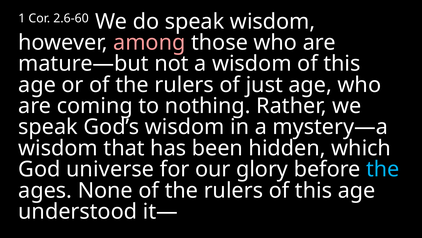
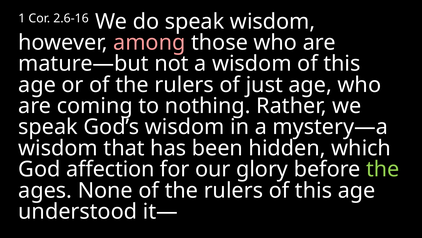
2.6-60: 2.6-60 -> 2.6-16 (71, 18)
universe: universe -> affection (110, 169)
the colour: light blue -> light green (383, 169)
